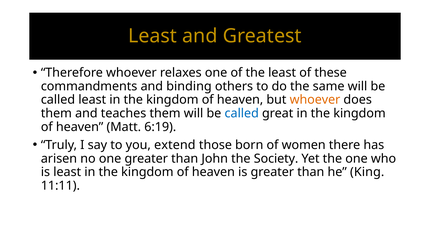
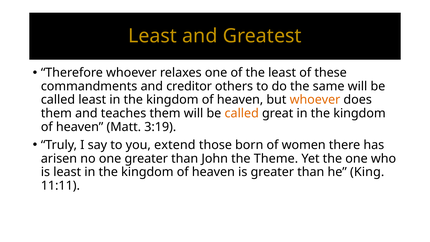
binding: binding -> creditor (189, 86)
called colour: blue -> orange (242, 113)
6:19: 6:19 -> 3:19 (160, 127)
Society: Society -> Theme (276, 158)
